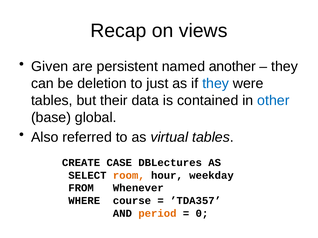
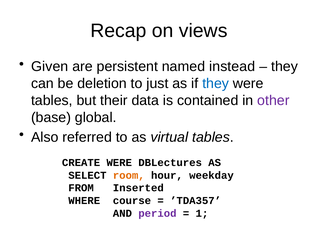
another: another -> instead (232, 67)
other colour: blue -> purple (273, 101)
CREATE CASE: CASE -> WERE (119, 163)
Whenever: Whenever -> Inserted (138, 188)
period colour: orange -> purple (157, 214)
0: 0 -> 1 (202, 214)
